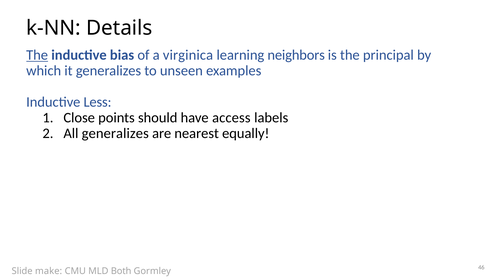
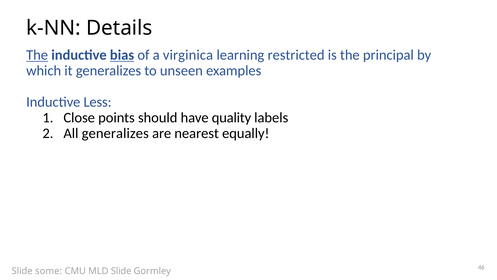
bias underline: none -> present (122, 55)
neighbors: neighbors -> restricted (296, 55)
access: access -> quality (231, 118)
make: make -> some (49, 271)
MLD Both: Both -> Slide (121, 271)
